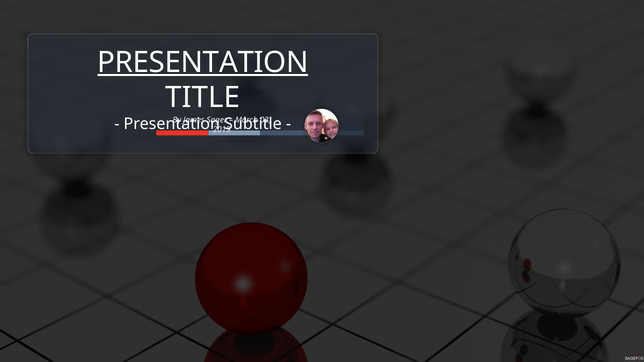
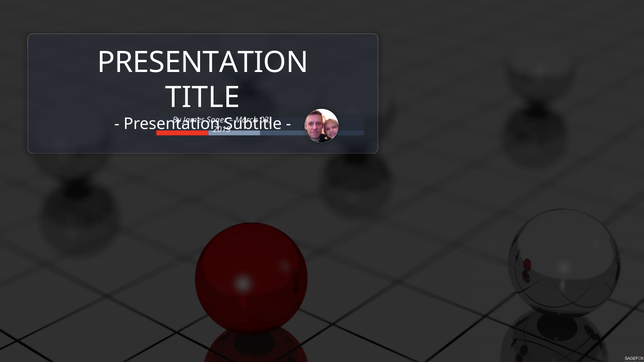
PRESENTATION underline: present -> none (203, 62)
